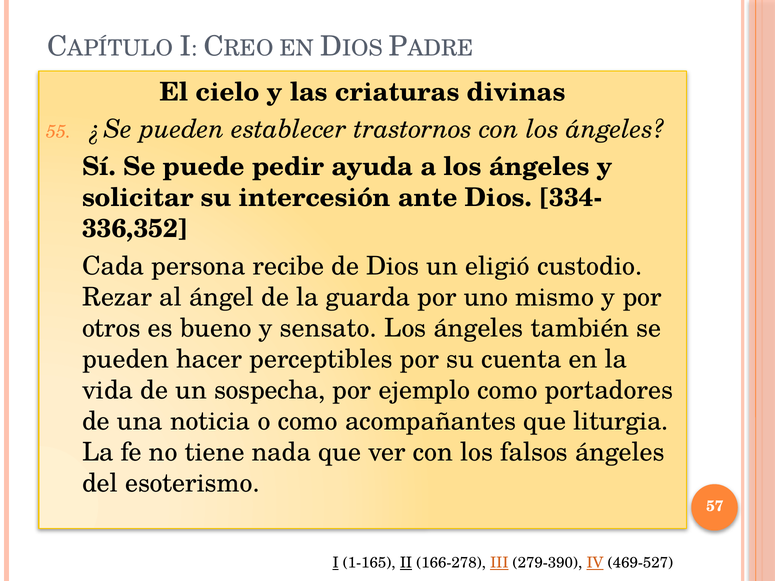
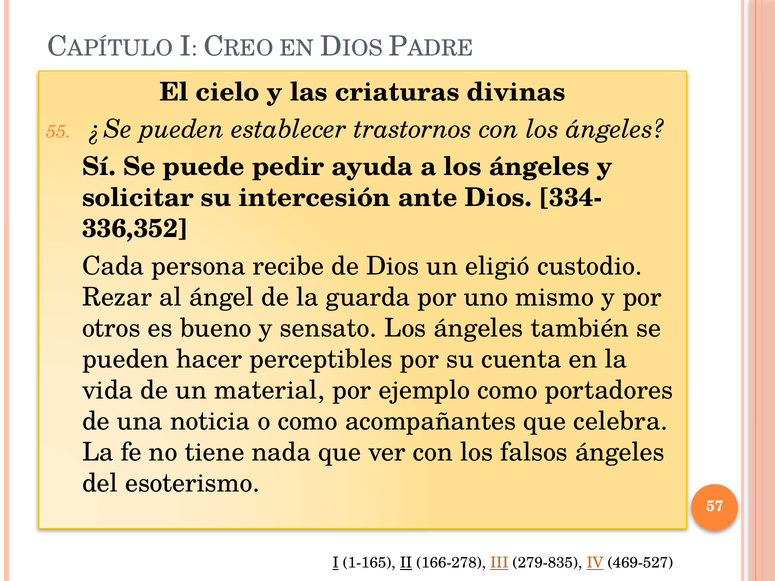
sospecha: sospecha -> material (269, 390)
liturgia: liturgia -> celebra (621, 421)
279-390: 279-390 -> 279-835 (547, 563)
